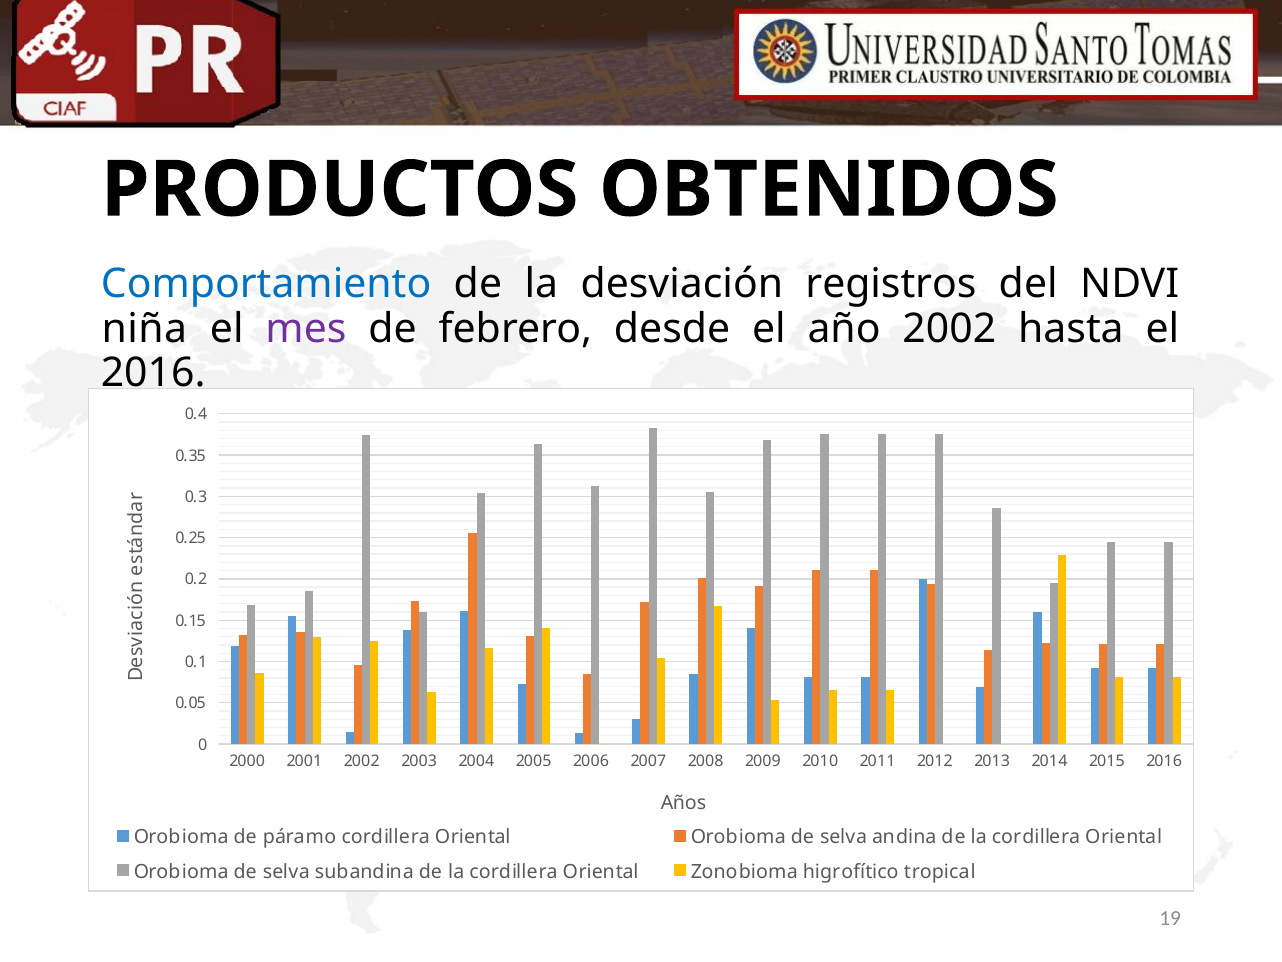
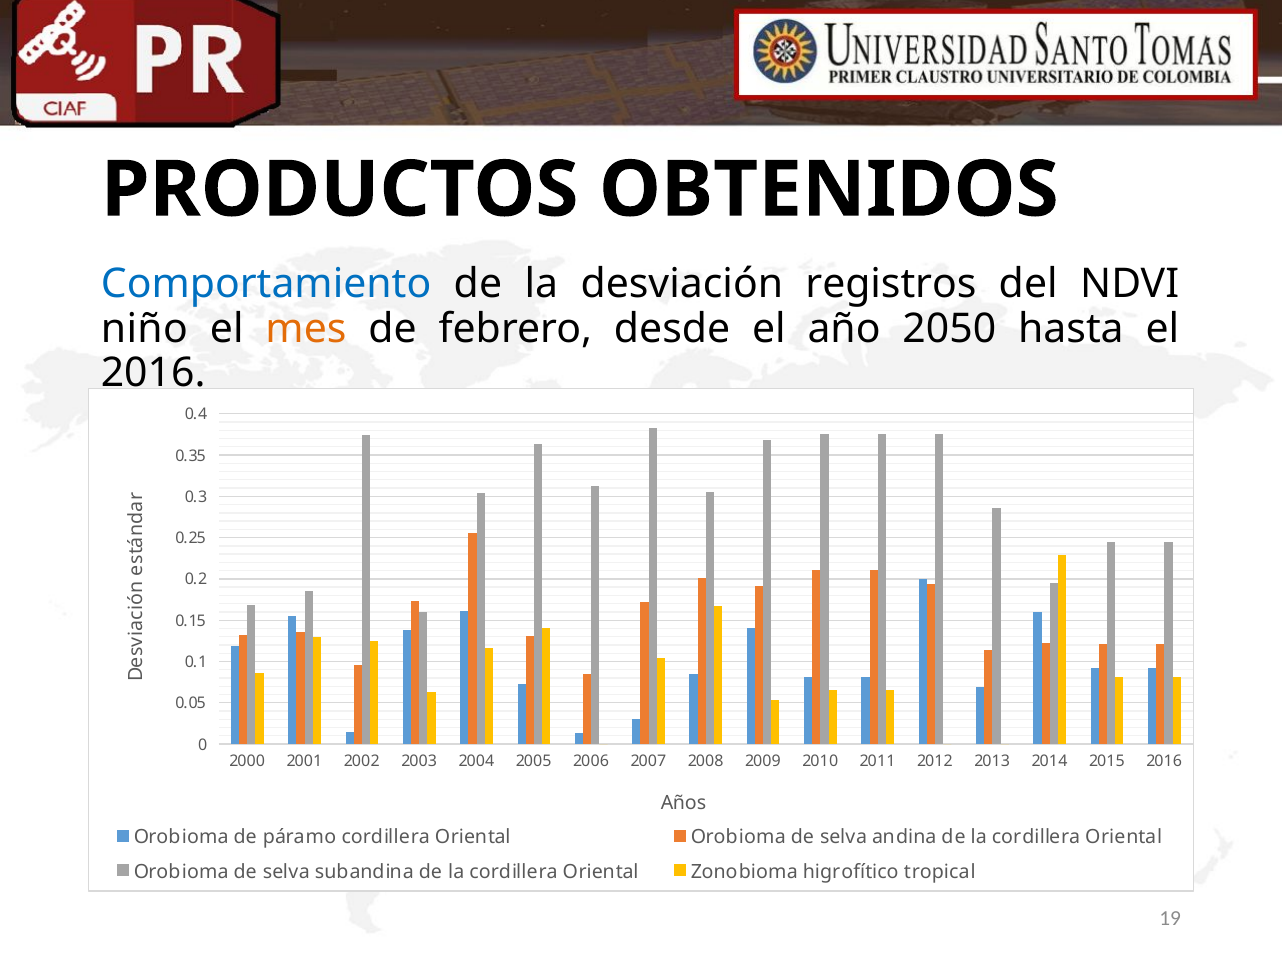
niña: niña -> niño (144, 329)
mes colour: purple -> orange (306, 329)
año 2002: 2002 -> 2050 (949, 329)
